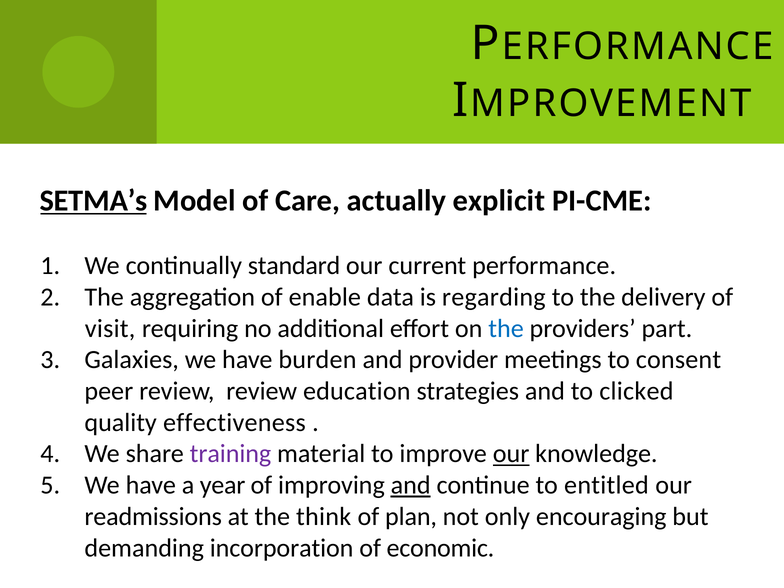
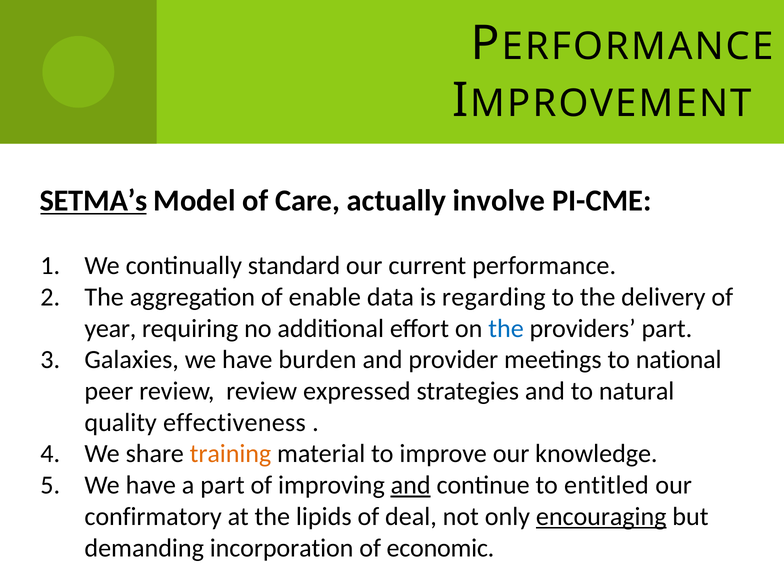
explicit: explicit -> involve (499, 201)
visit: visit -> year (110, 328)
consent: consent -> national (679, 360)
education: education -> expressed (357, 391)
clicked: clicked -> natural (637, 391)
training colour: purple -> orange (230, 454)
our underline: present -> none (511, 454)
a year: year -> part (222, 485)
readmissions: readmissions -> confirmatory (153, 517)
think: think -> lipids (324, 517)
plan: plan -> deal (411, 517)
encouraging underline: none -> present (601, 517)
